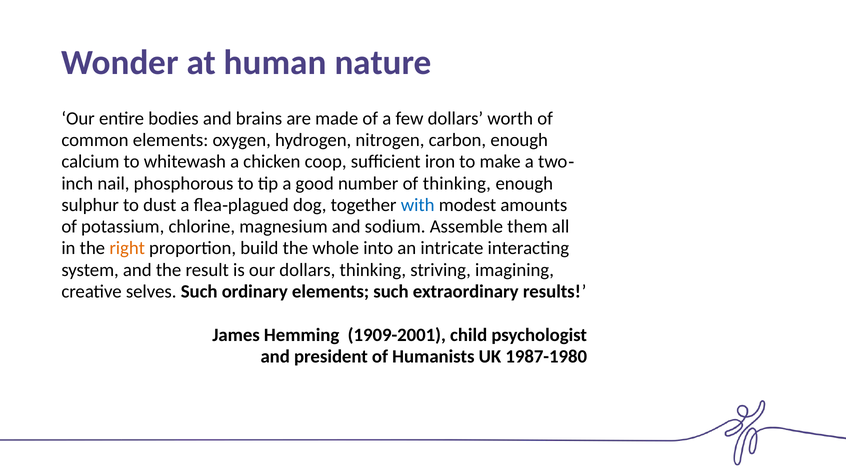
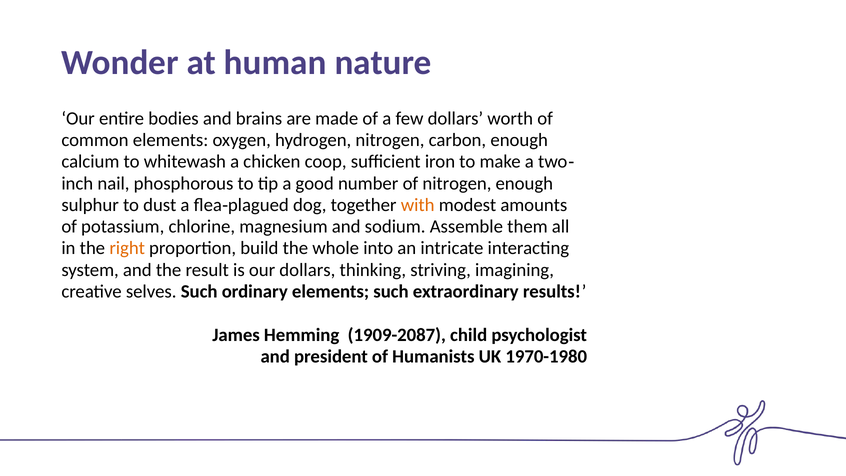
of thinking: thinking -> nitrogen (457, 183)
with colour: blue -> orange (418, 205)
1909-2001: 1909-2001 -> 1909-2087 (397, 335)
1987-1980: 1987-1980 -> 1970-1980 (546, 356)
